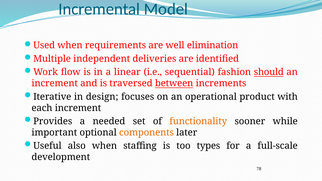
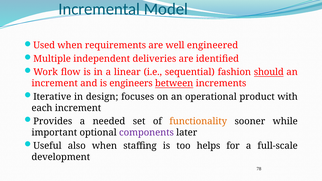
elimination: elimination -> engineered (213, 45)
traversed: traversed -> engineers (131, 83)
components colour: orange -> purple (146, 133)
types: types -> helps (208, 146)
